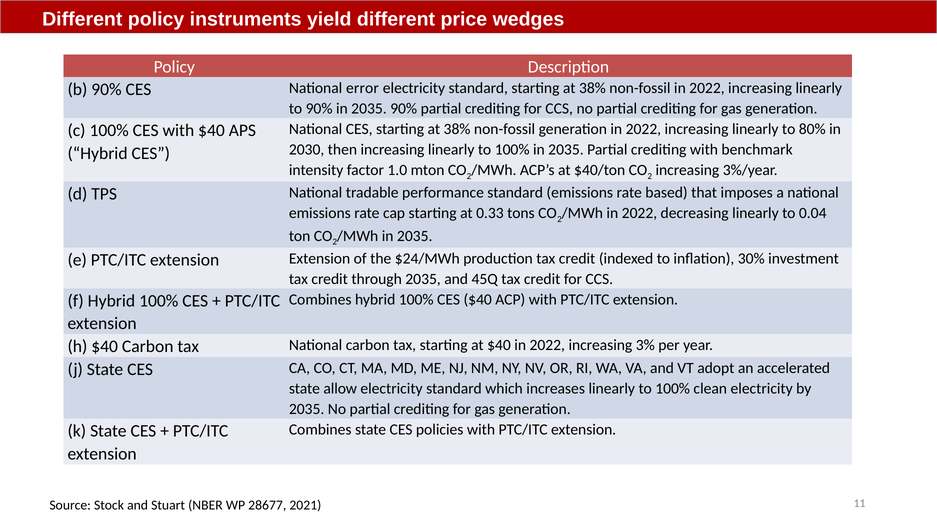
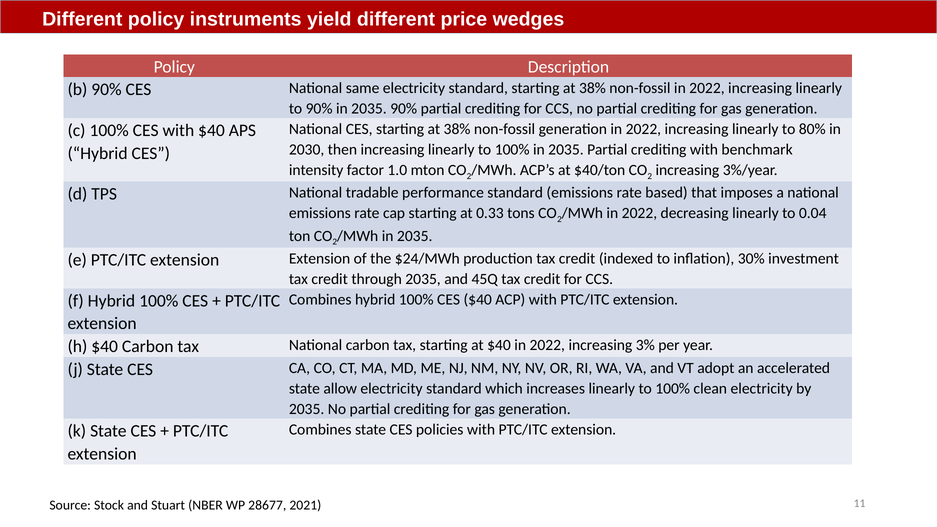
error: error -> same (363, 88)
